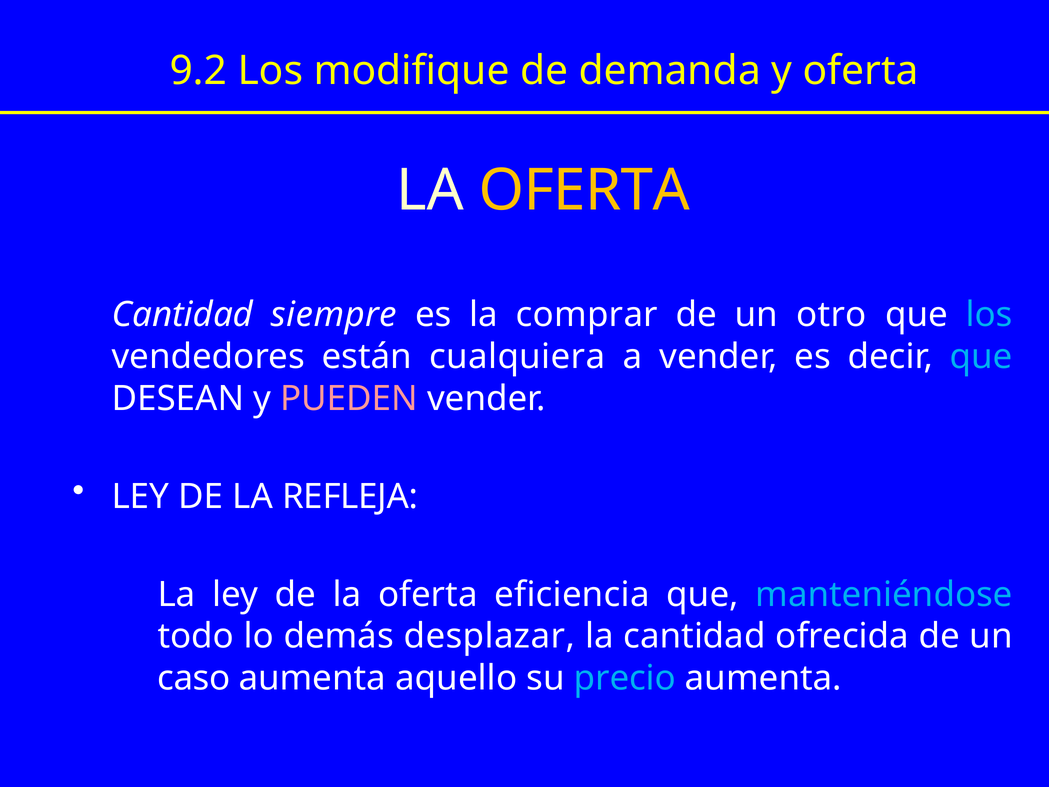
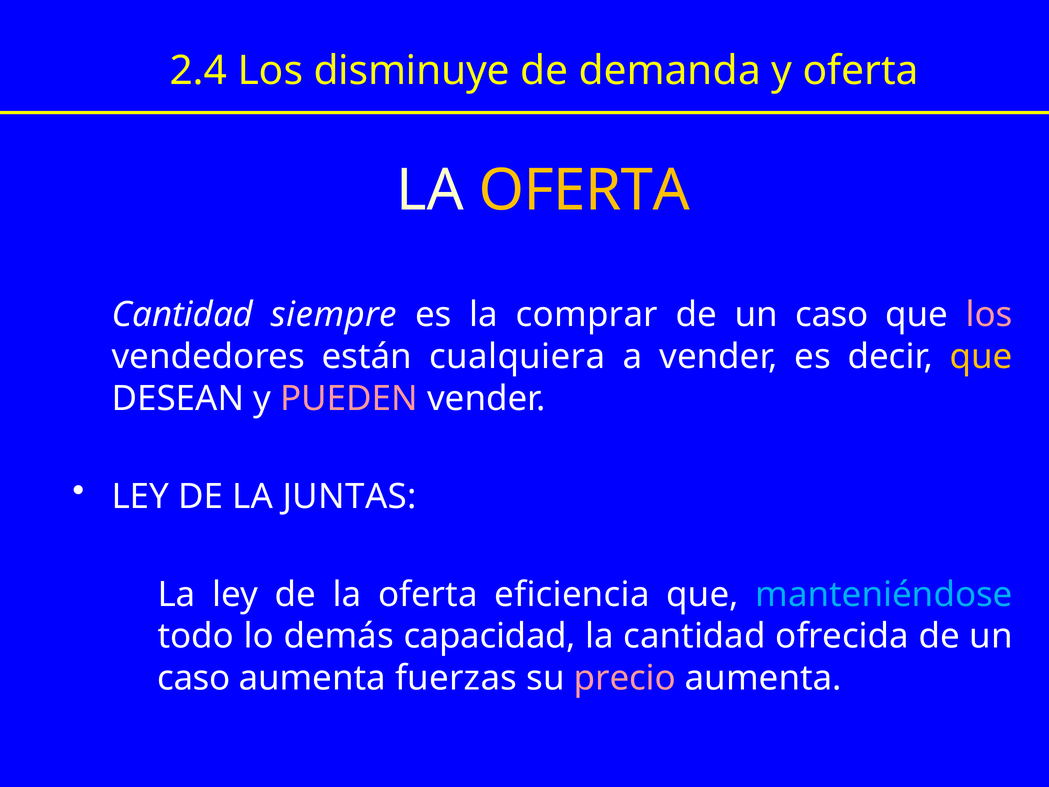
9.2: 9.2 -> 2.4 (198, 71)
modifique: modifique -> disminuye (412, 71)
otro: otro -> caso (832, 315)
los colour: light blue -> pink (989, 315)
que colour: light blue -> yellow (981, 357)
REFLEJA: REFLEJA -> JUNTAS (350, 496)
desplazar: desplazar -> capacidad (490, 636)
aquello: aquello -> fuerzas (456, 678)
precio colour: light blue -> pink (625, 678)
